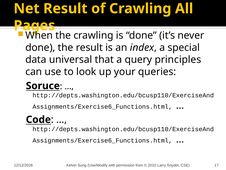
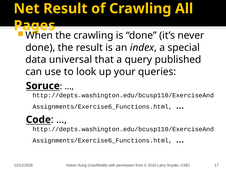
principles: principles -> published (178, 59)
